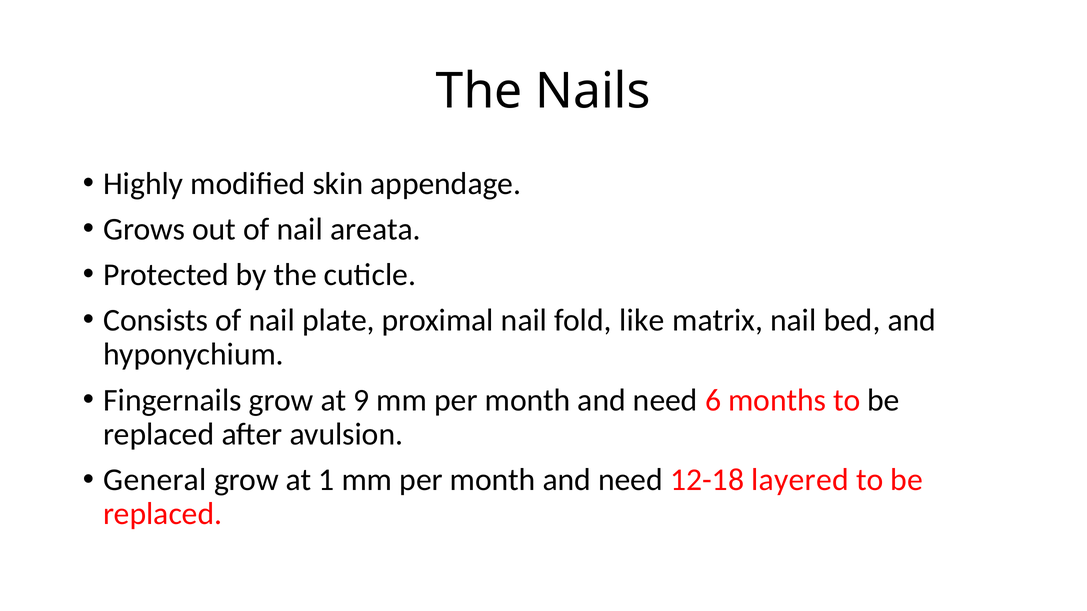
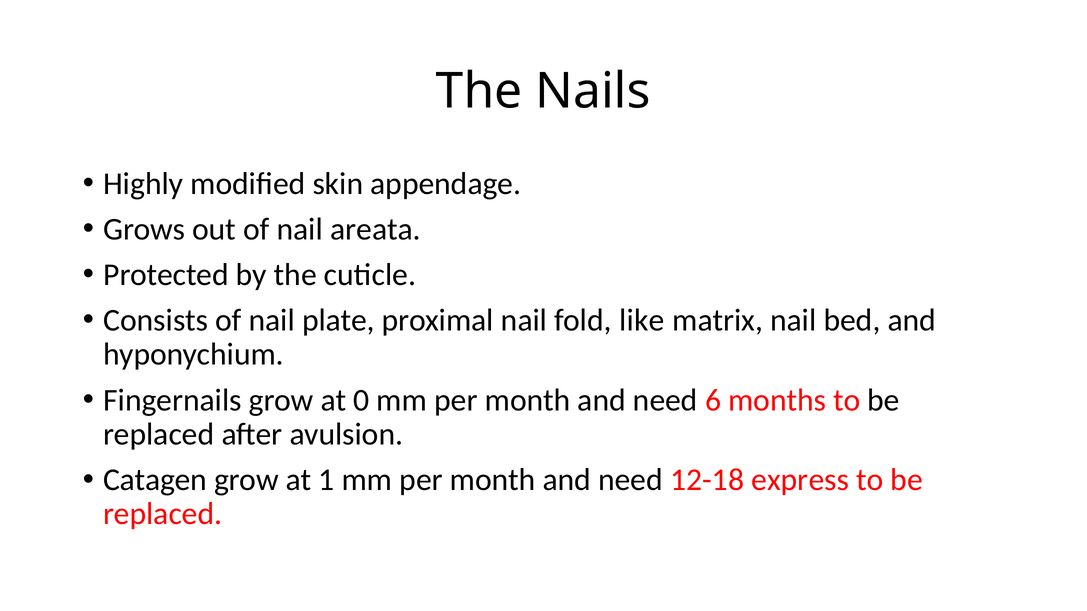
9: 9 -> 0 (361, 400)
General: General -> Catagen (155, 480)
layered: layered -> express (800, 480)
